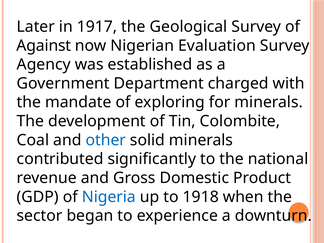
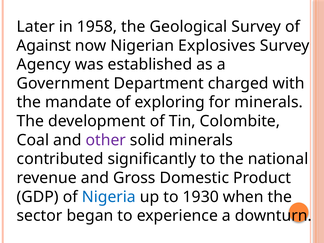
1917: 1917 -> 1958 (97, 27)
Evaluation: Evaluation -> Explosives (217, 46)
other colour: blue -> purple (106, 140)
1918: 1918 -> 1930 (201, 197)
